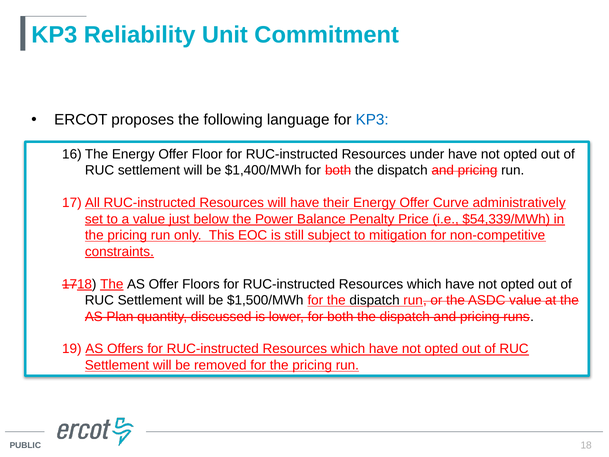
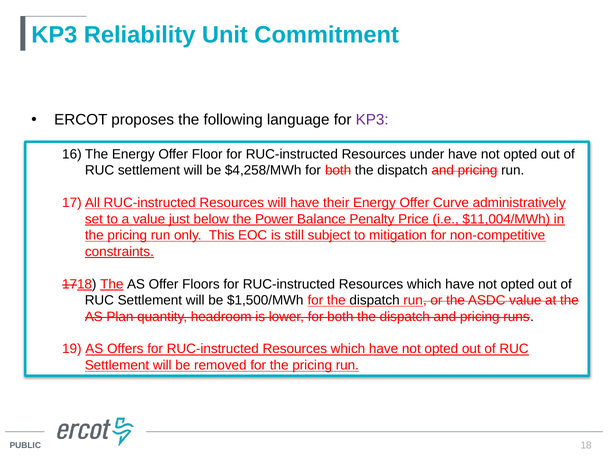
KP3 colour: blue -> purple (372, 120)
$1,400/MWh: $1,400/MWh -> $4,258/MWh (263, 170)
$54,339/MWh: $54,339/MWh -> $11,004/MWh (506, 219)
discussed: discussed -> headroom (221, 316)
